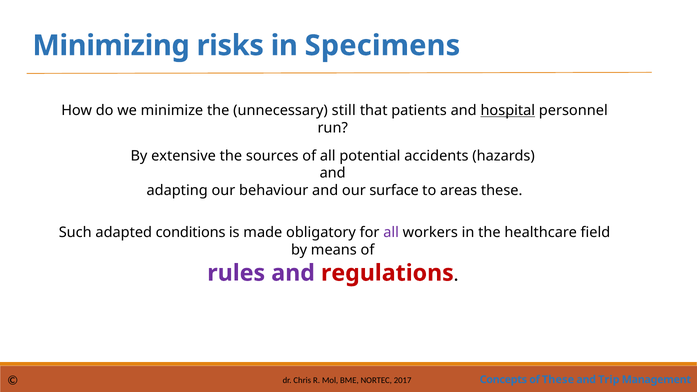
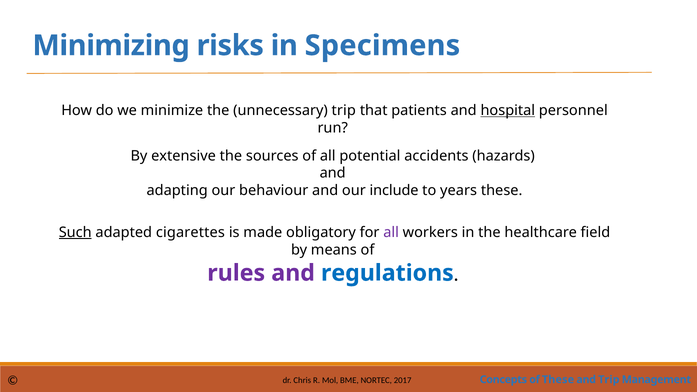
unnecessary still: still -> trip (344, 111)
surface: surface -> include (394, 191)
areas: areas -> years (459, 191)
Such underline: none -> present (75, 232)
conditions: conditions -> cigarettes (190, 232)
regulations colour: red -> blue (387, 273)
